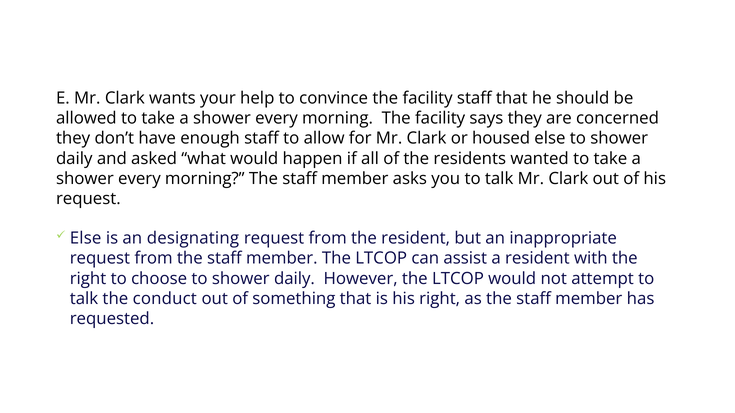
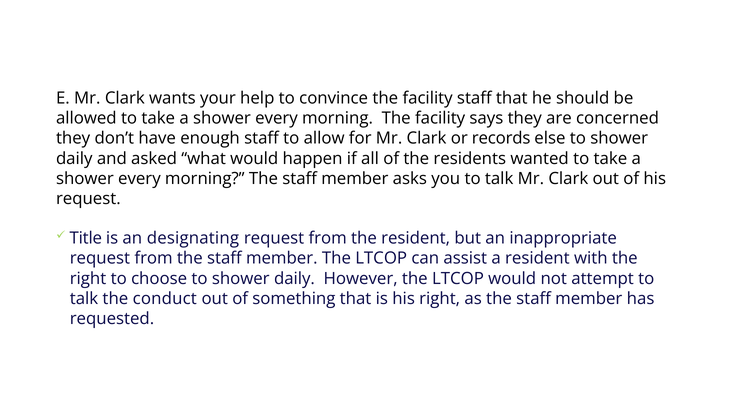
housed: housed -> records (501, 139)
Else: Else -> Title (86, 238)
